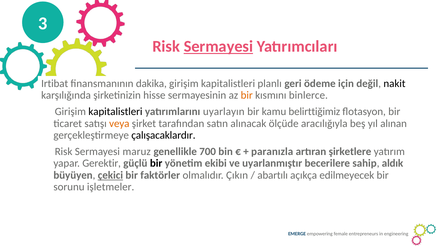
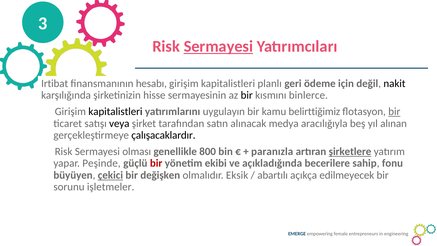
dakika: dakika -> hesabı (151, 83)
bir colour: orange -> black (247, 95)
uyarlayın: uyarlayın -> uygulayın (224, 112)
bir underline: none -> present (394, 112)
veya colour: orange -> black (119, 123)
ölçüde: ölçüde -> medya (284, 123)
maruz: maruz -> olması (137, 151)
700: 700 -> 800 (208, 151)
şirketlere underline: none -> present (350, 151)
Gerektir: Gerektir -> Peşinde (102, 163)
bir colour: black -> red (156, 163)
uyarlanmıştır: uyarlanmıştır -> açıkladığında (272, 163)
aldık: aldık -> fonu (392, 163)
faktörler: faktörler -> değişken (160, 175)
Çıkın: Çıkın -> Eksik (237, 175)
